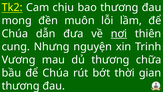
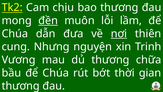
đền underline: none -> present (48, 21)
